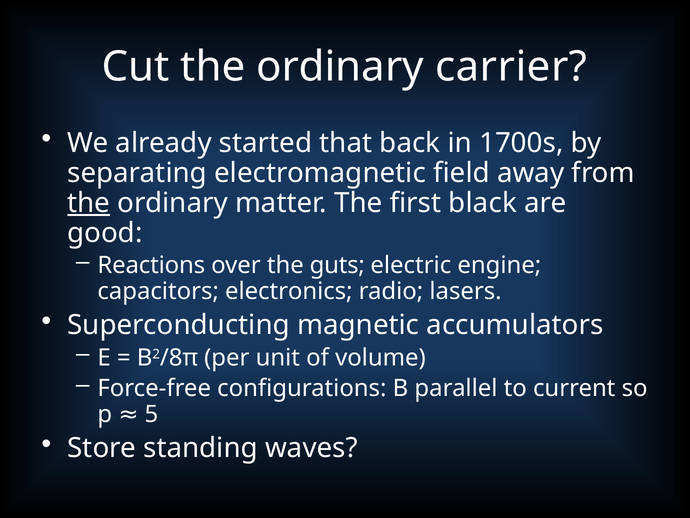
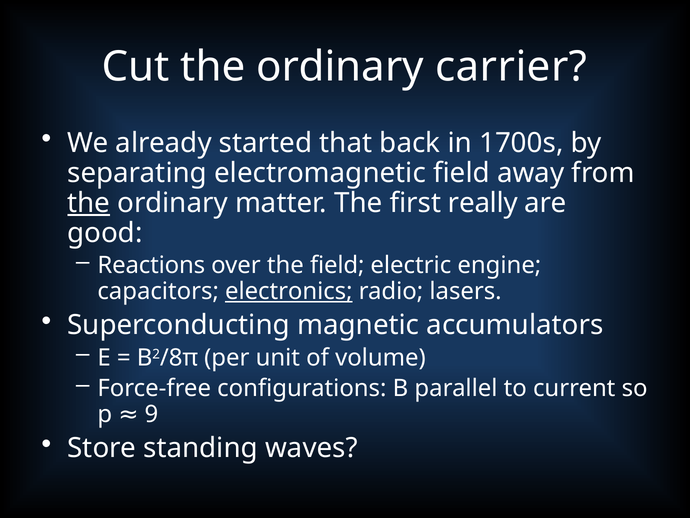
black: black -> really (483, 203)
the guts: guts -> field (337, 265)
electronics underline: none -> present (289, 291)
5: 5 -> 9 (151, 414)
